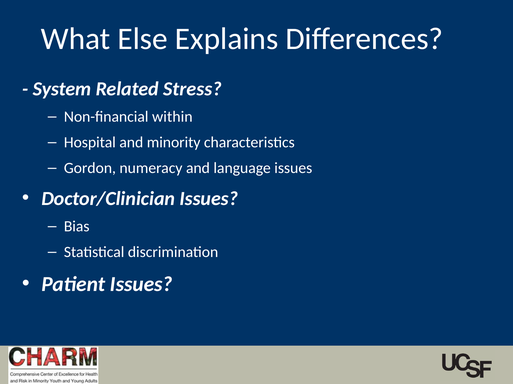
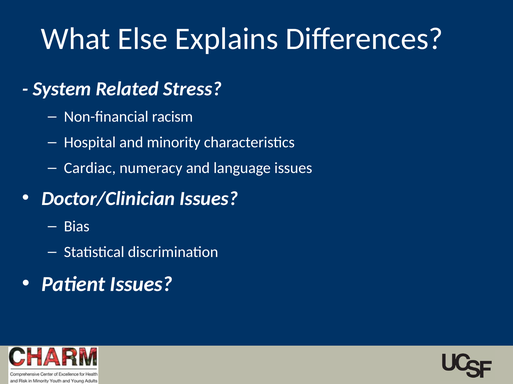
within: within -> racism (172, 117)
Gordon: Gordon -> Cardiac (90, 168)
